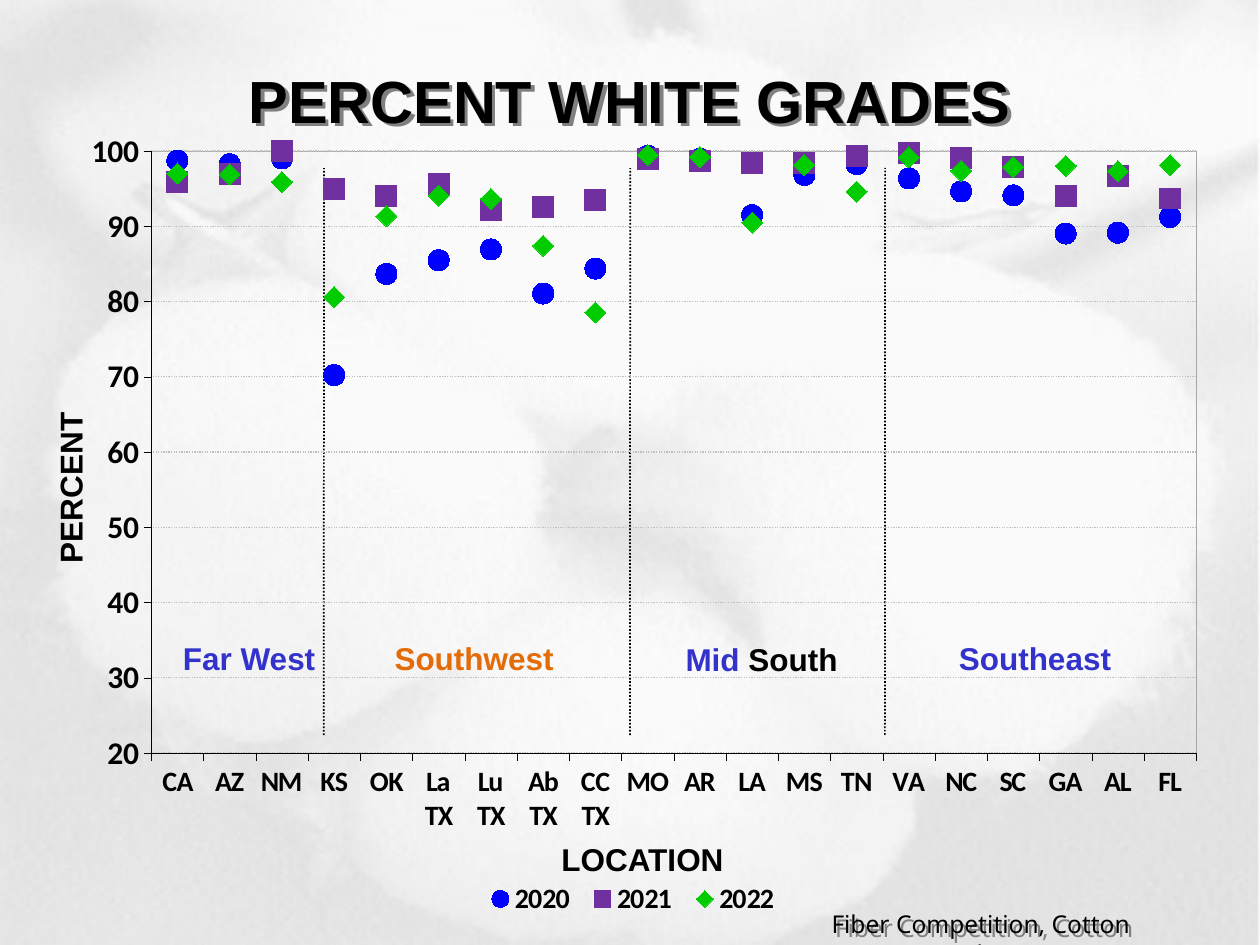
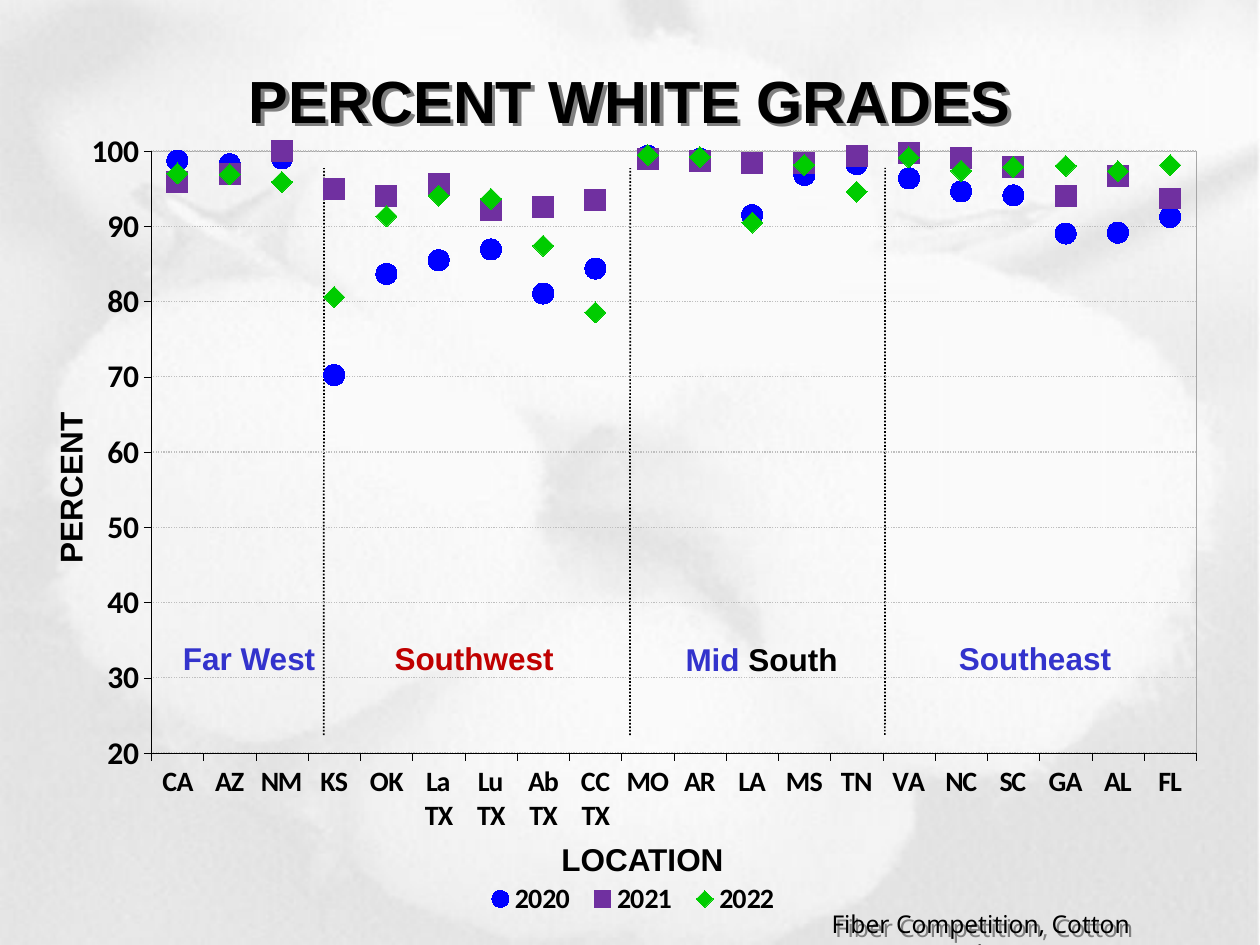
Southwest colour: orange -> red (474, 660)
